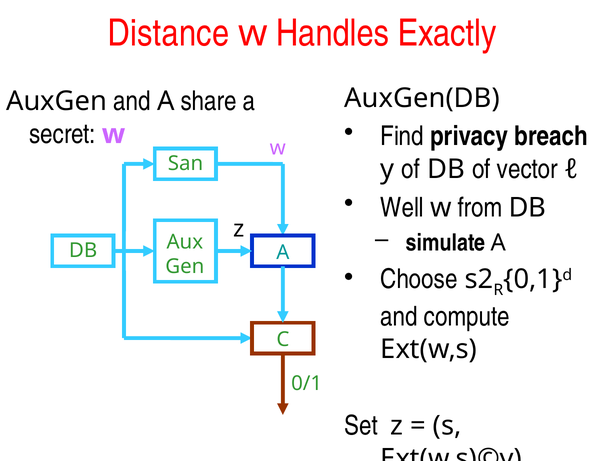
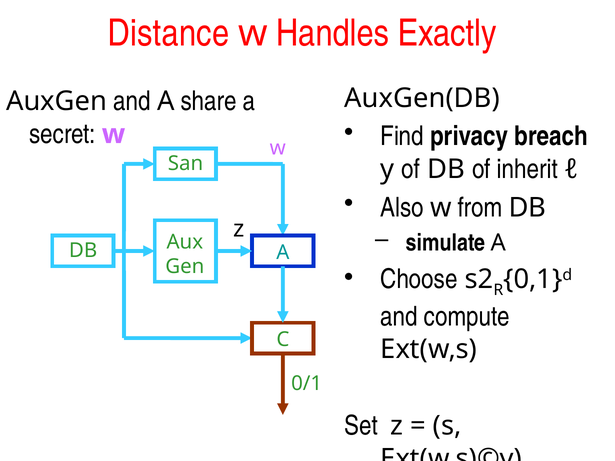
vector: vector -> inherit (527, 169)
Well: Well -> Also (402, 208)
